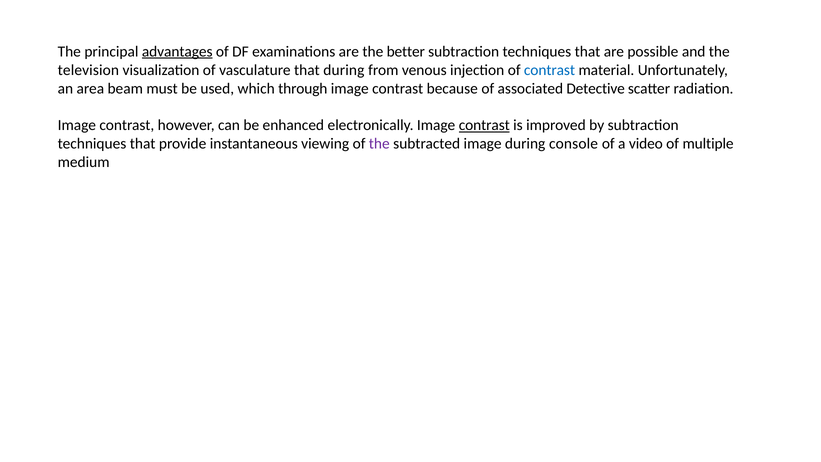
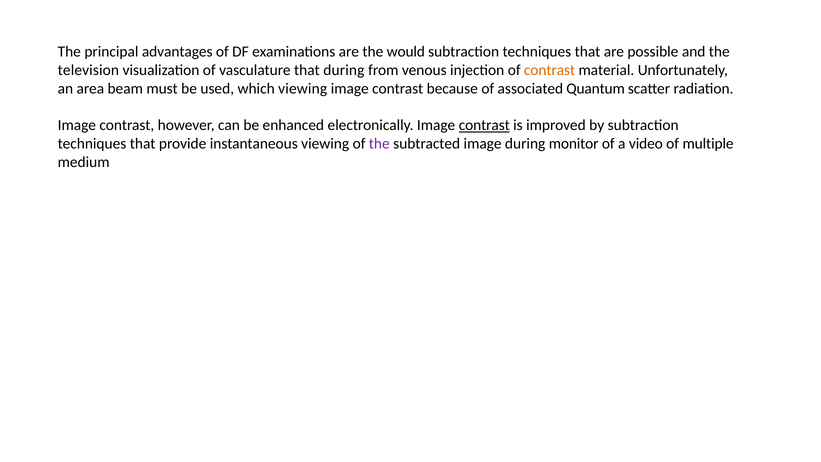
advantages underline: present -> none (177, 51)
better: better -> would (406, 51)
contrast colour: blue -> orange (550, 70)
which through: through -> viewing (303, 88)
Detective: Detective -> Quantum (596, 88)
console: console -> monitor (574, 144)
